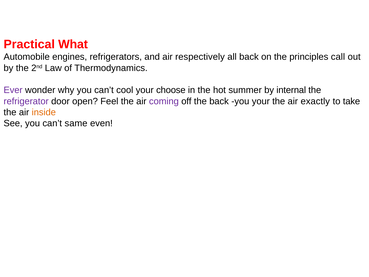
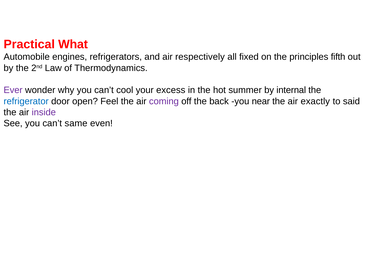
all back: back -> fixed (249, 57)
call: call -> fifth (338, 57)
choose: choose -> excess (171, 90)
refrigerator colour: purple -> blue (26, 101)
you your: your -> near (261, 101)
take: take -> said (351, 101)
inside colour: orange -> purple (44, 112)
